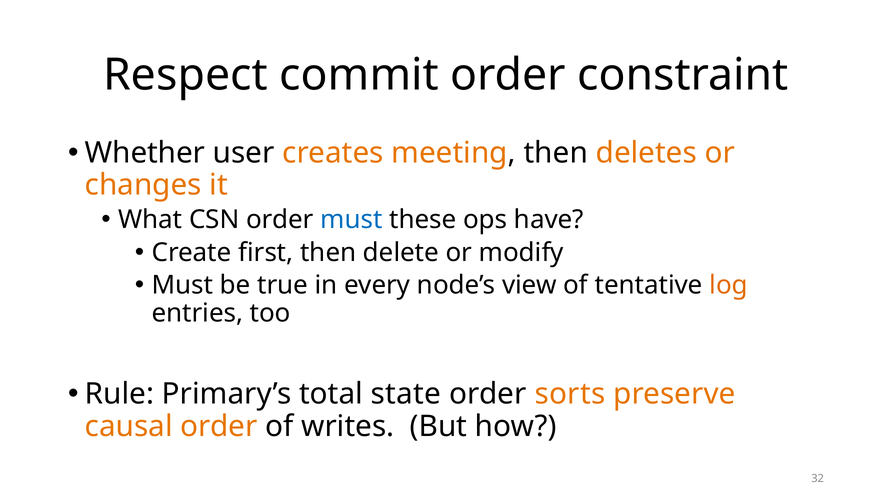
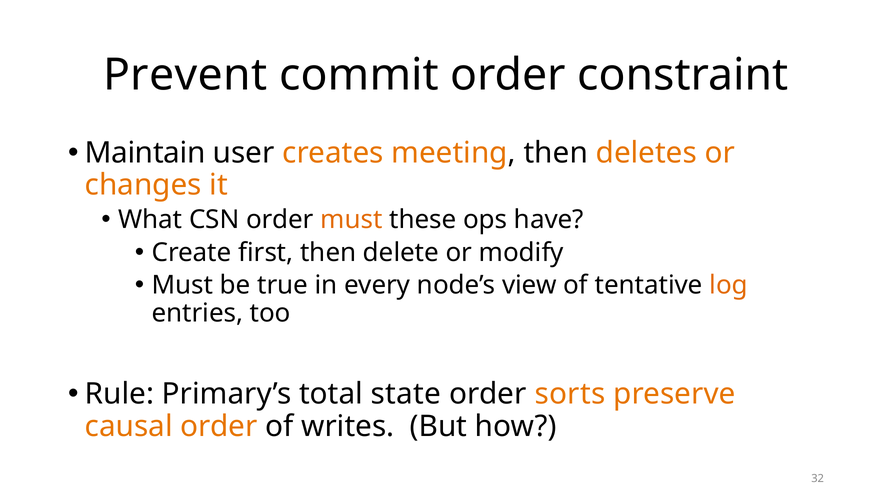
Respect: Respect -> Prevent (185, 75)
Whether: Whether -> Maintain (145, 153)
must colour: blue -> orange (351, 220)
